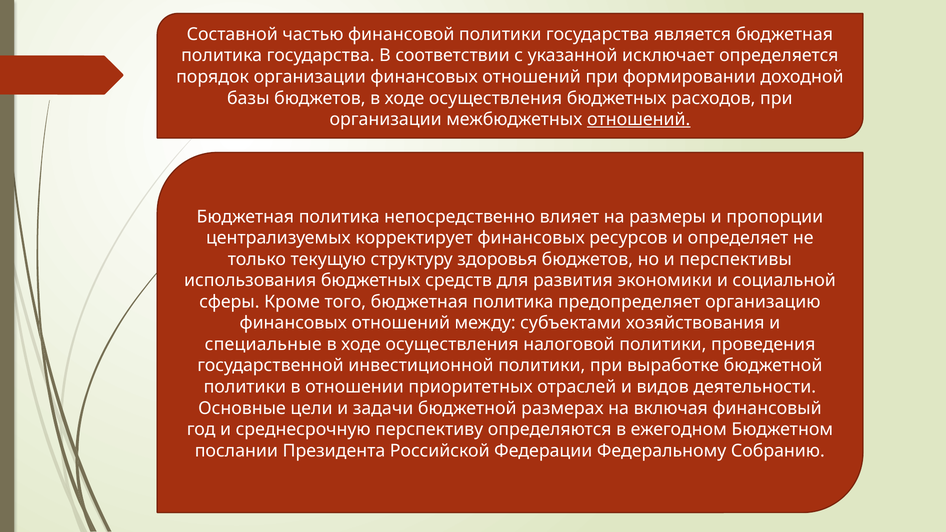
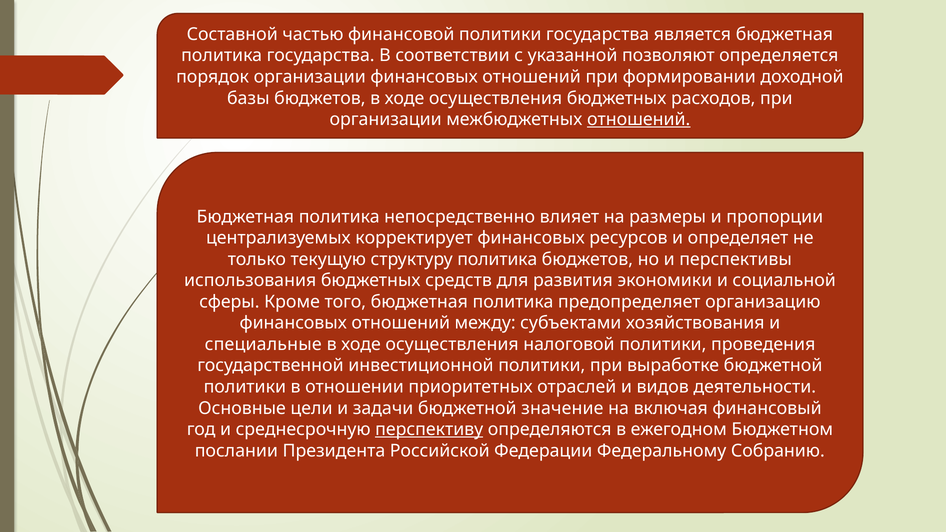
исключает: исключает -> позволяют (668, 56)
структуру здоровья: здоровья -> политика (497, 259)
размерах: размерах -> значение (562, 408)
перспективу underline: none -> present (429, 430)
